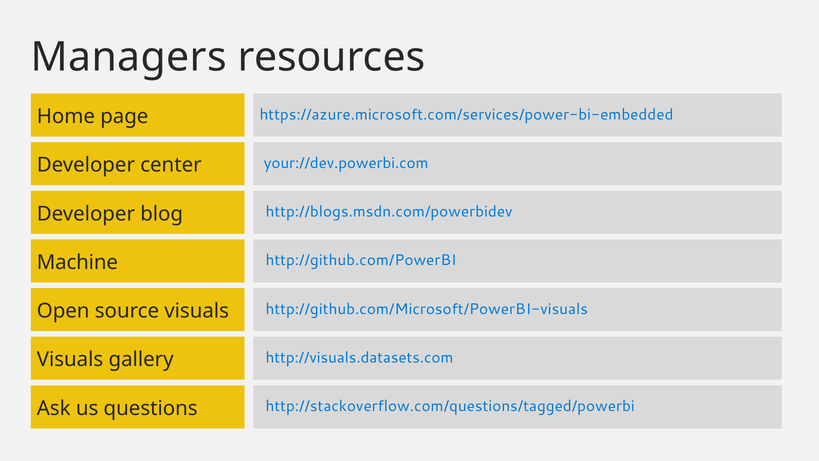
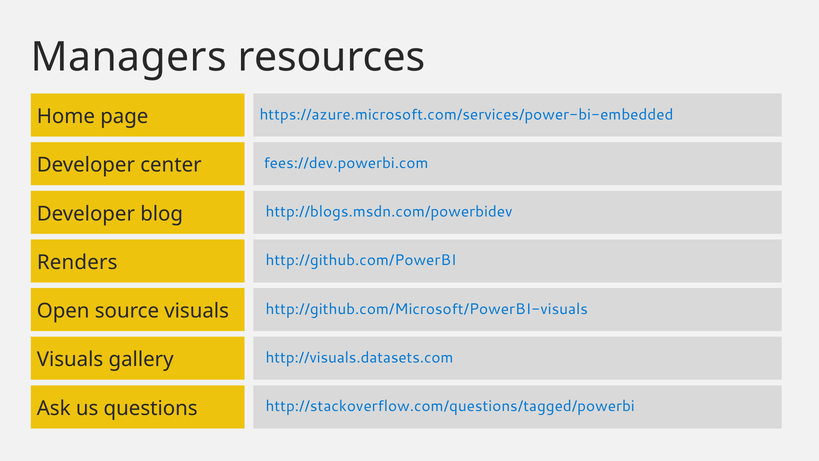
your://dev.powerbi.com: your://dev.powerbi.com -> fees://dev.powerbi.com (346, 163)
Machine: Machine -> Renders (77, 262)
